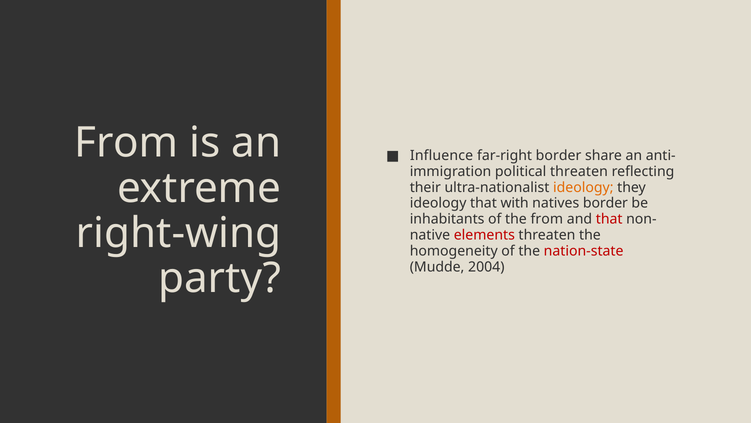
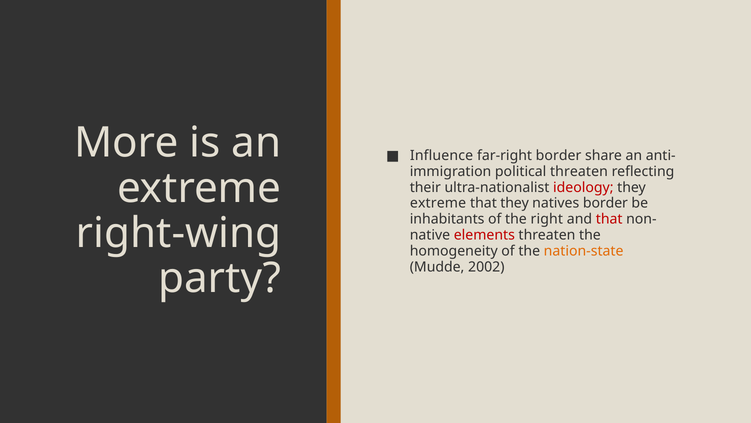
From: From -> More (126, 143)
ideology colour: orange -> red (583, 187)
ideology: ideology -> extreme (438, 203)
that with: with -> they (515, 203)
the from: from -> right (547, 219)
nation-state colour: red -> orange (584, 251)
2004: 2004 -> 2002 (486, 267)
